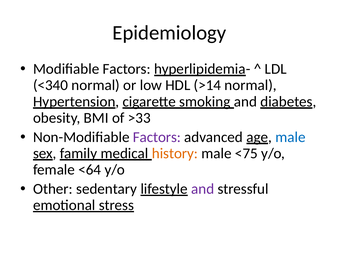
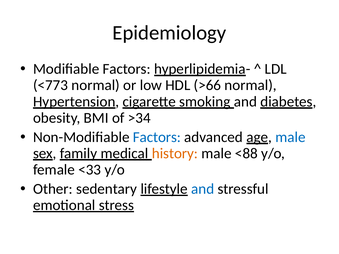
<340: <340 -> <773 (51, 85)
>14: >14 -> >66 (207, 85)
>33: >33 -> >34 (139, 118)
Factors colour: purple -> blue (157, 137)
<75: <75 -> <88 (246, 154)
<64: <64 -> <33 (90, 170)
and colour: purple -> blue (203, 189)
